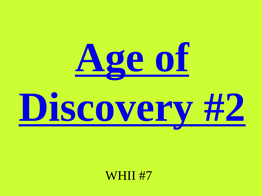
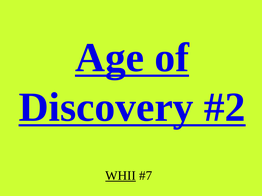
WHII underline: none -> present (121, 176)
